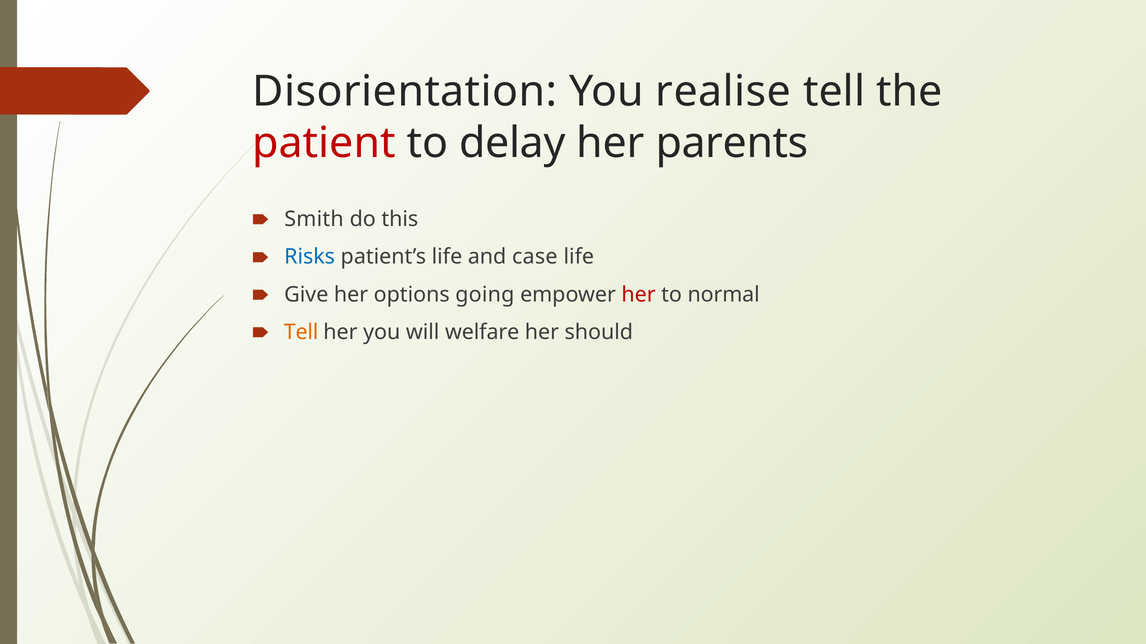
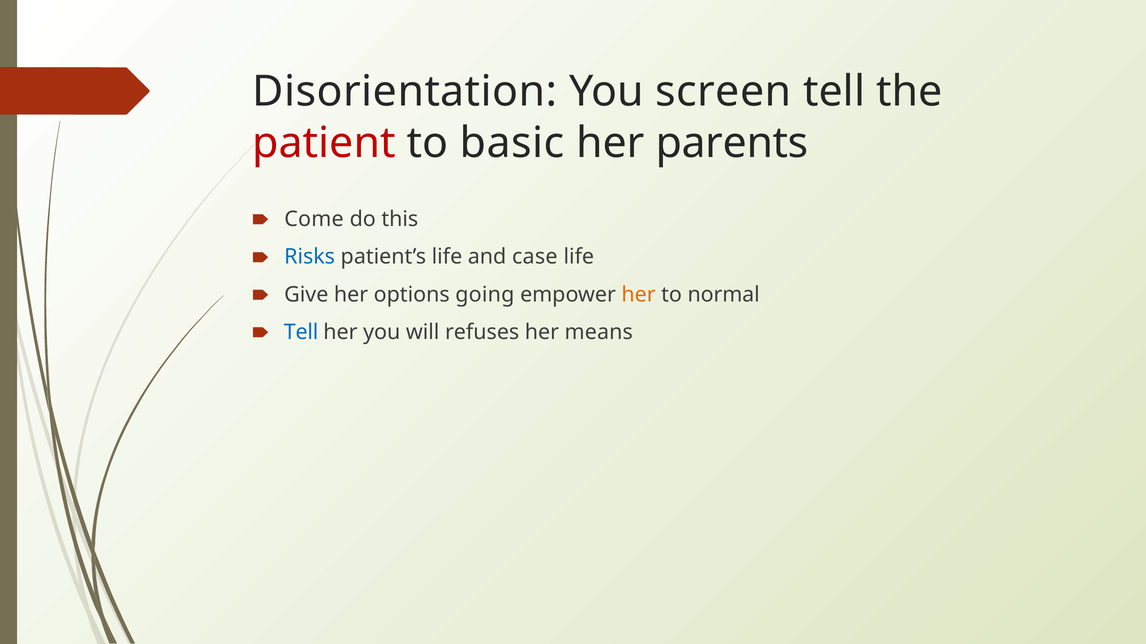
realise: realise -> screen (723, 92)
delay: delay -> basic (512, 143)
Smith: Smith -> Come (314, 219)
her colour: red -> orange (639, 295)
Tell colour: orange -> blue (301, 332)
welfare: welfare -> refuses (482, 332)
should: should -> means (599, 332)
